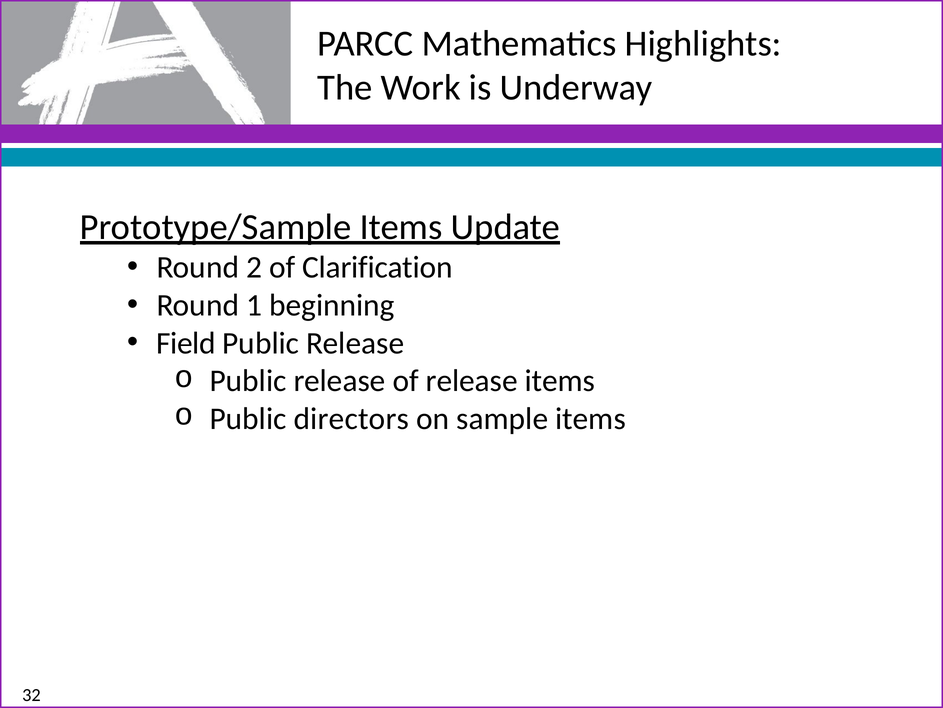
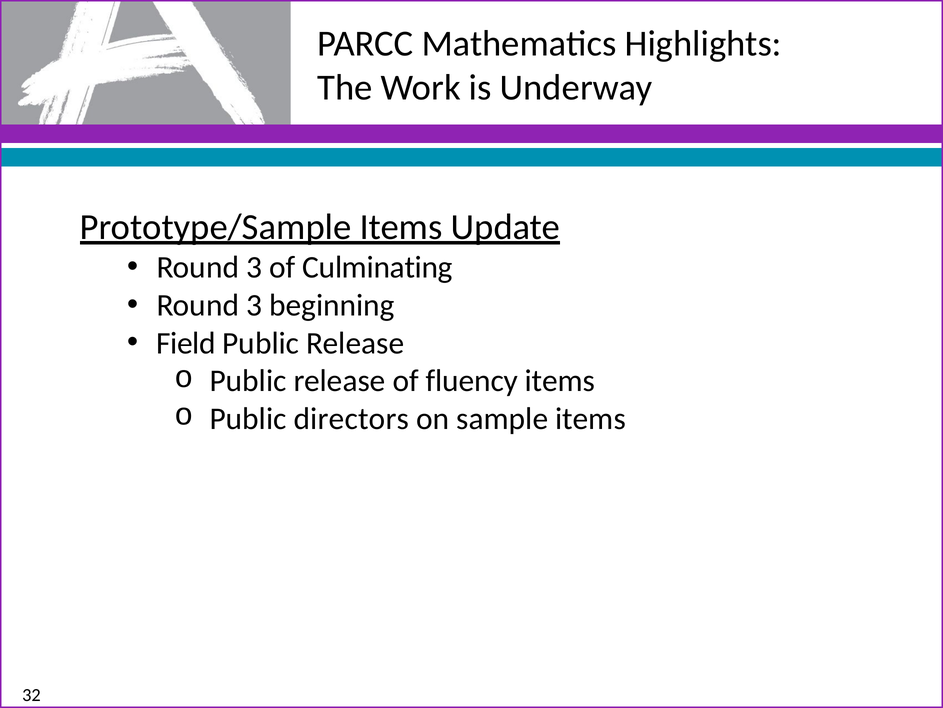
2: 2 -> 3 (254, 267)
Clarification: Clarification -> Culminating (378, 267)
1: 1 -> 3 (254, 305)
of release: release -> fluency (472, 380)
